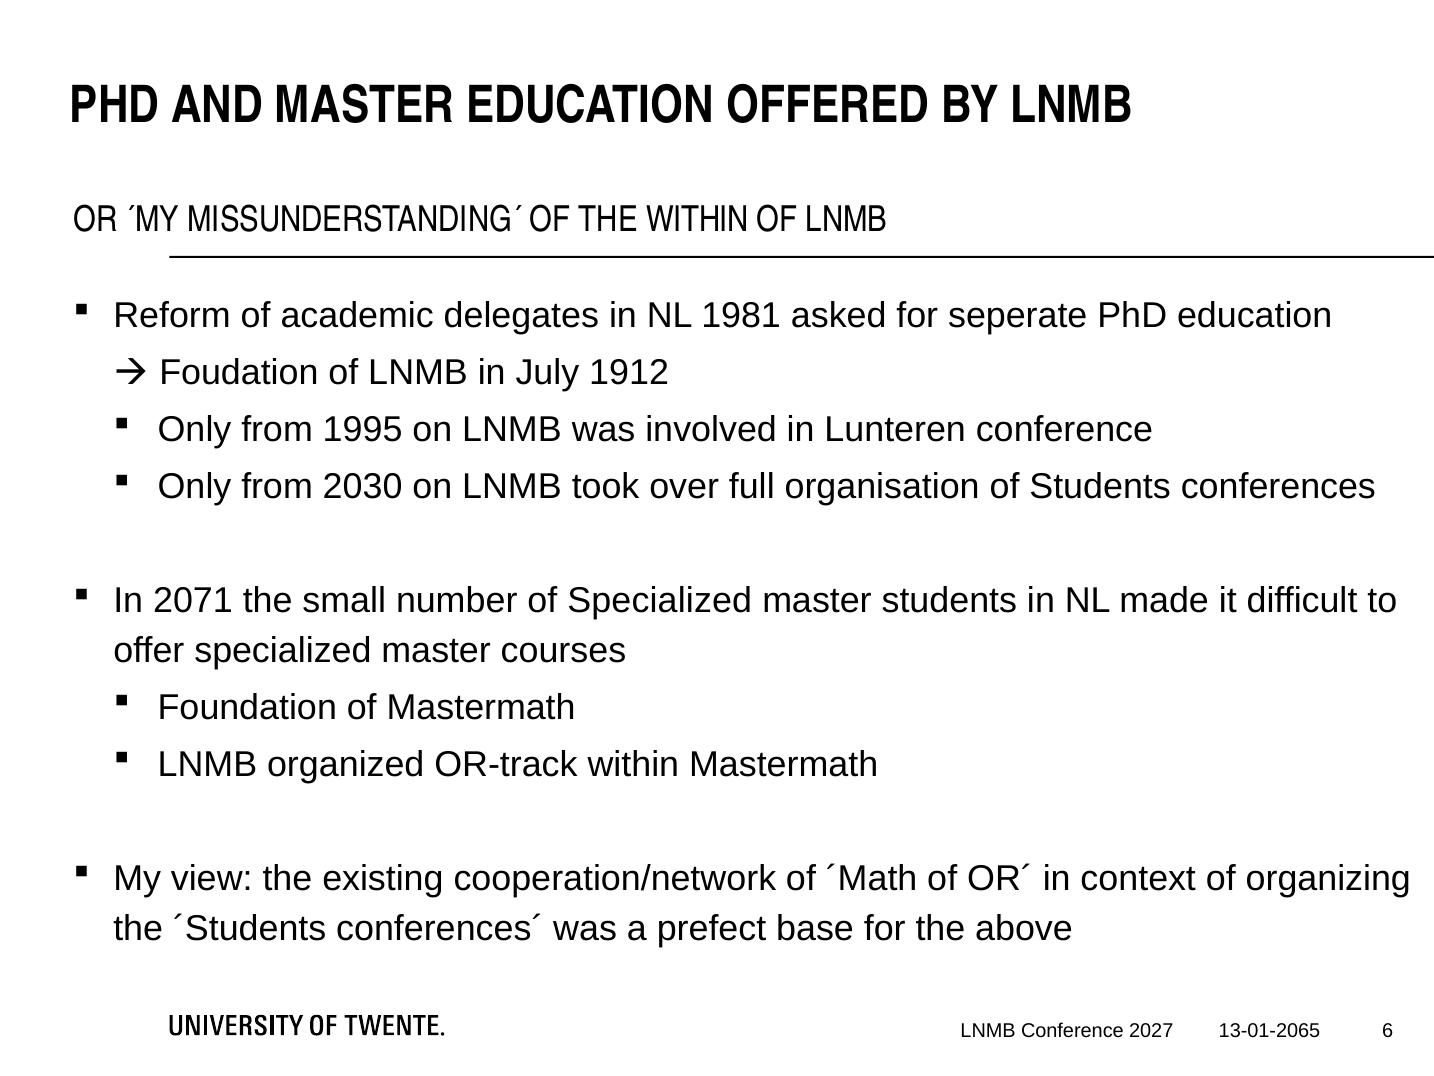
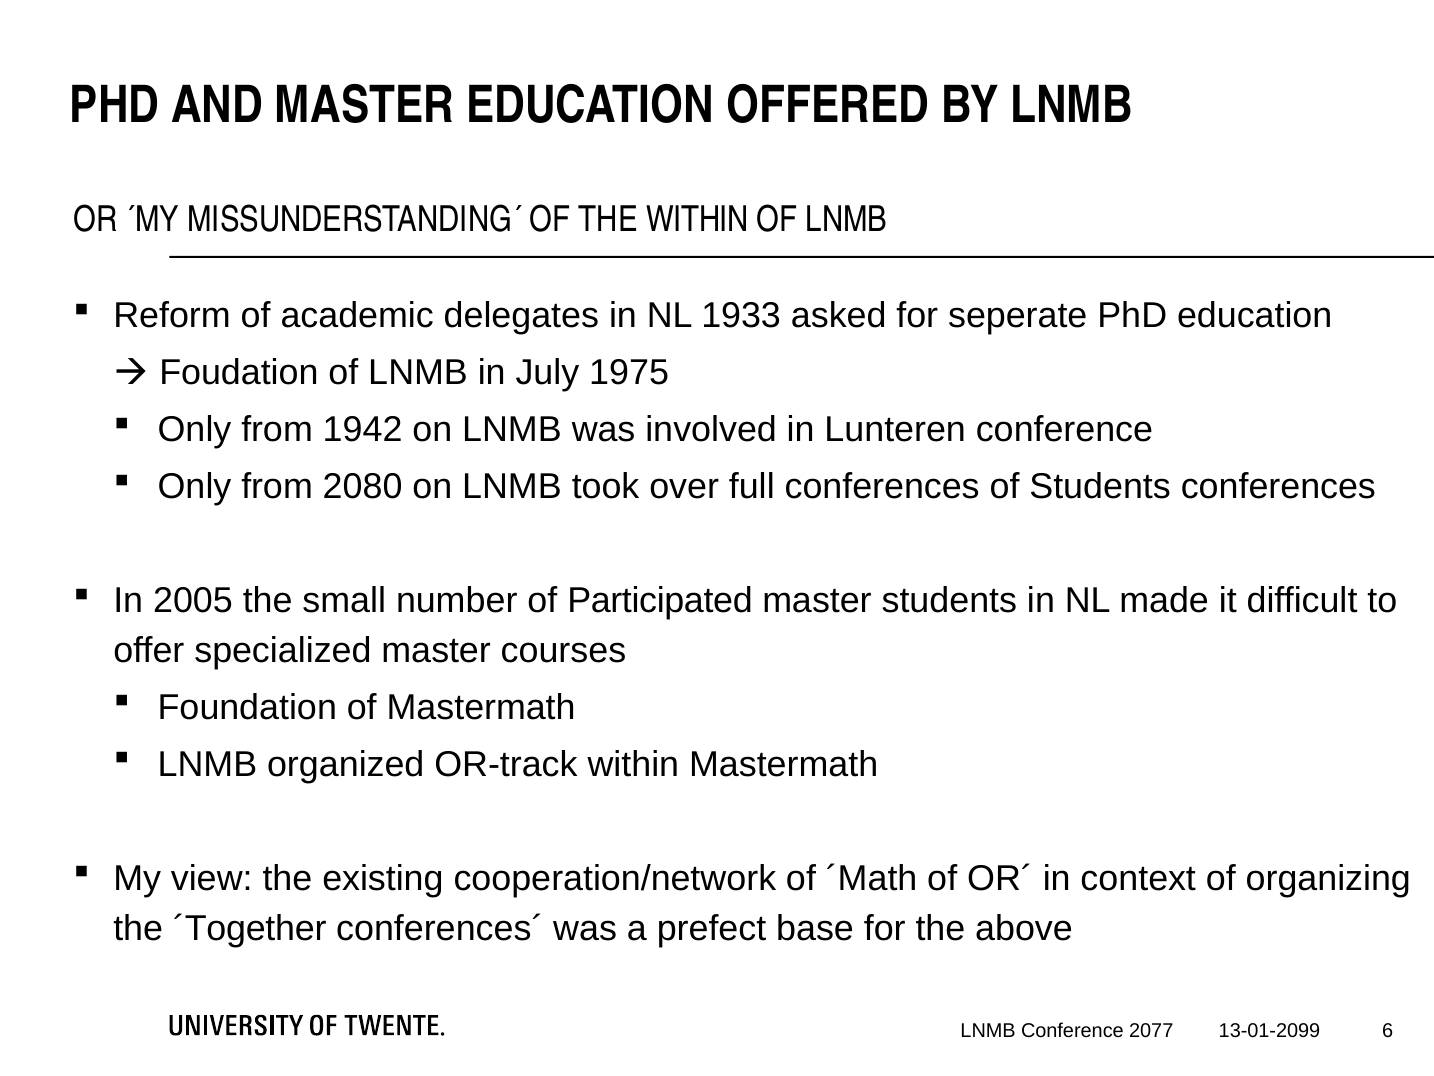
1981: 1981 -> 1933 (741, 316)
1912: 1912 -> 1975 (629, 373)
1995: 1995 -> 1942 (363, 430)
2030: 2030 -> 2080 (363, 487)
full organisation: organisation -> conferences (882, 487)
2071: 2071 -> 2005 (193, 601)
of Specialized: Specialized -> Participated (660, 601)
´Students: ´Students -> ´Together (250, 928)
2027: 2027 -> 2077 (1151, 1030)
13-01-2065: 13-01-2065 -> 13-01-2099 (1269, 1030)
